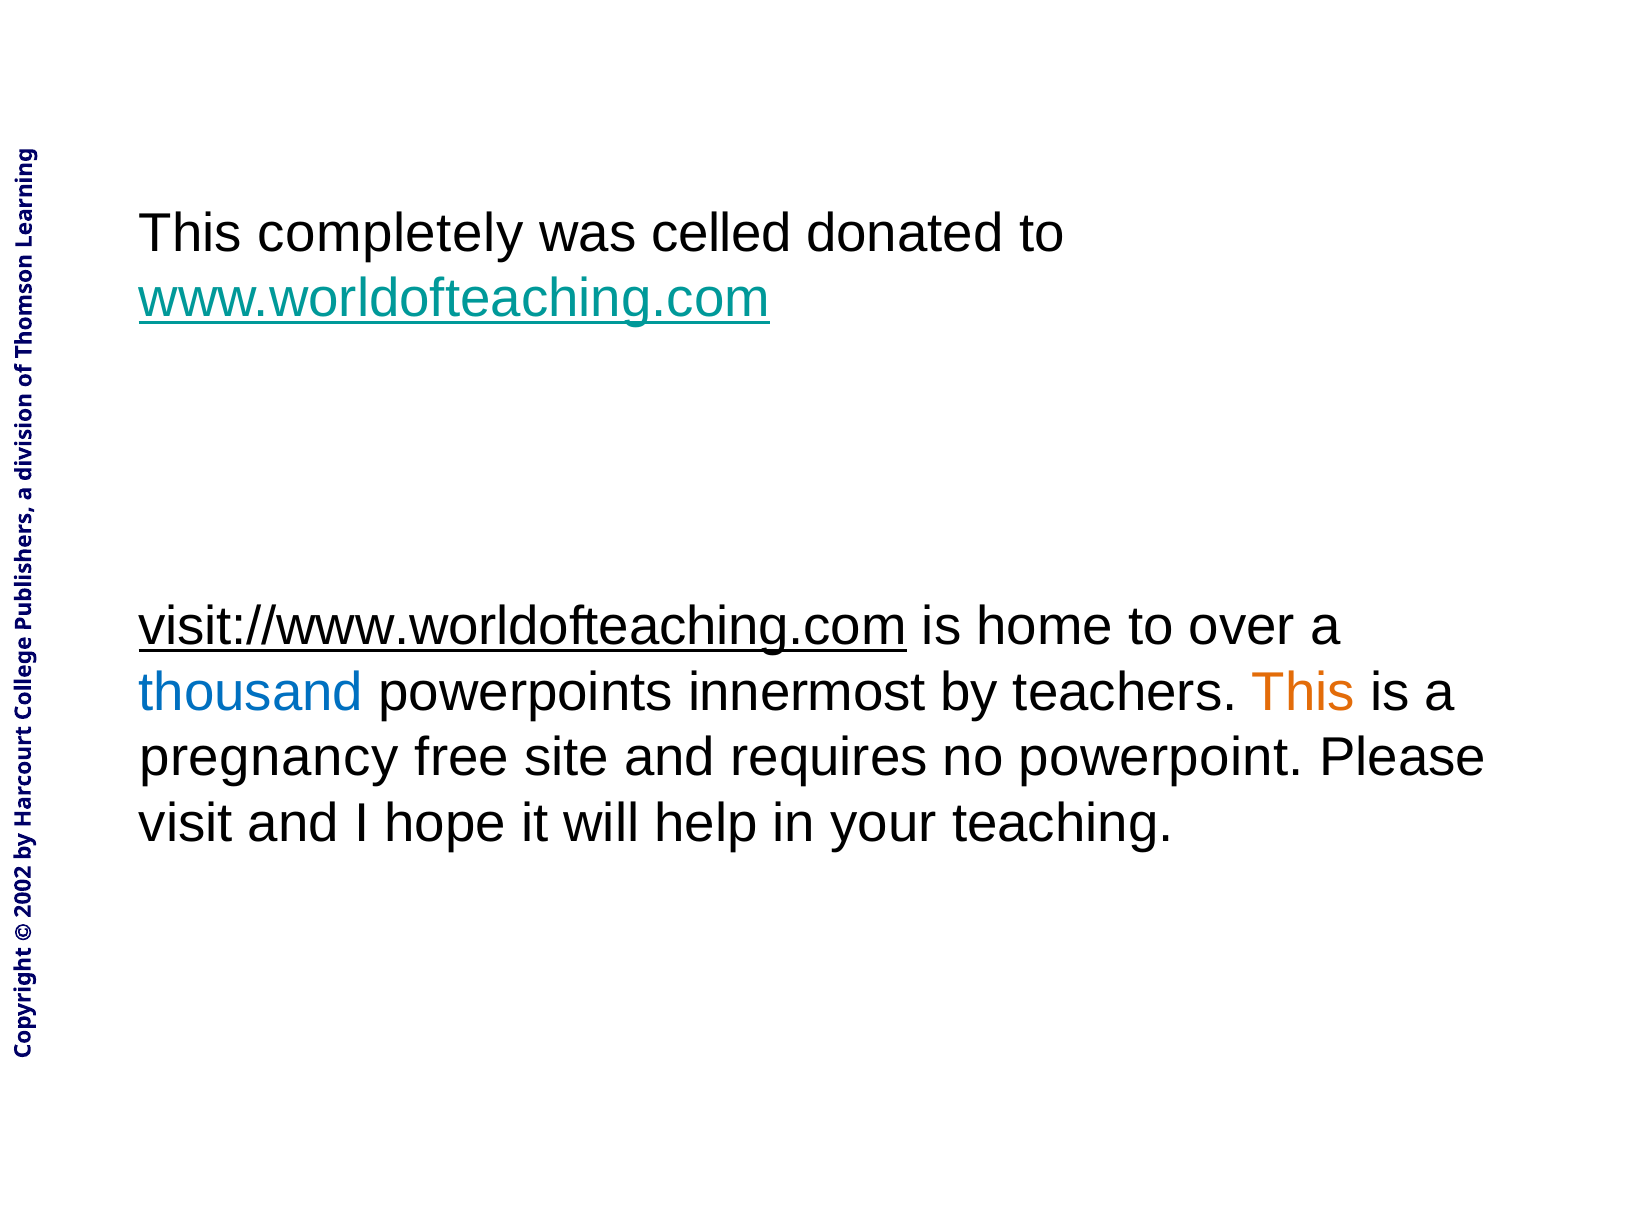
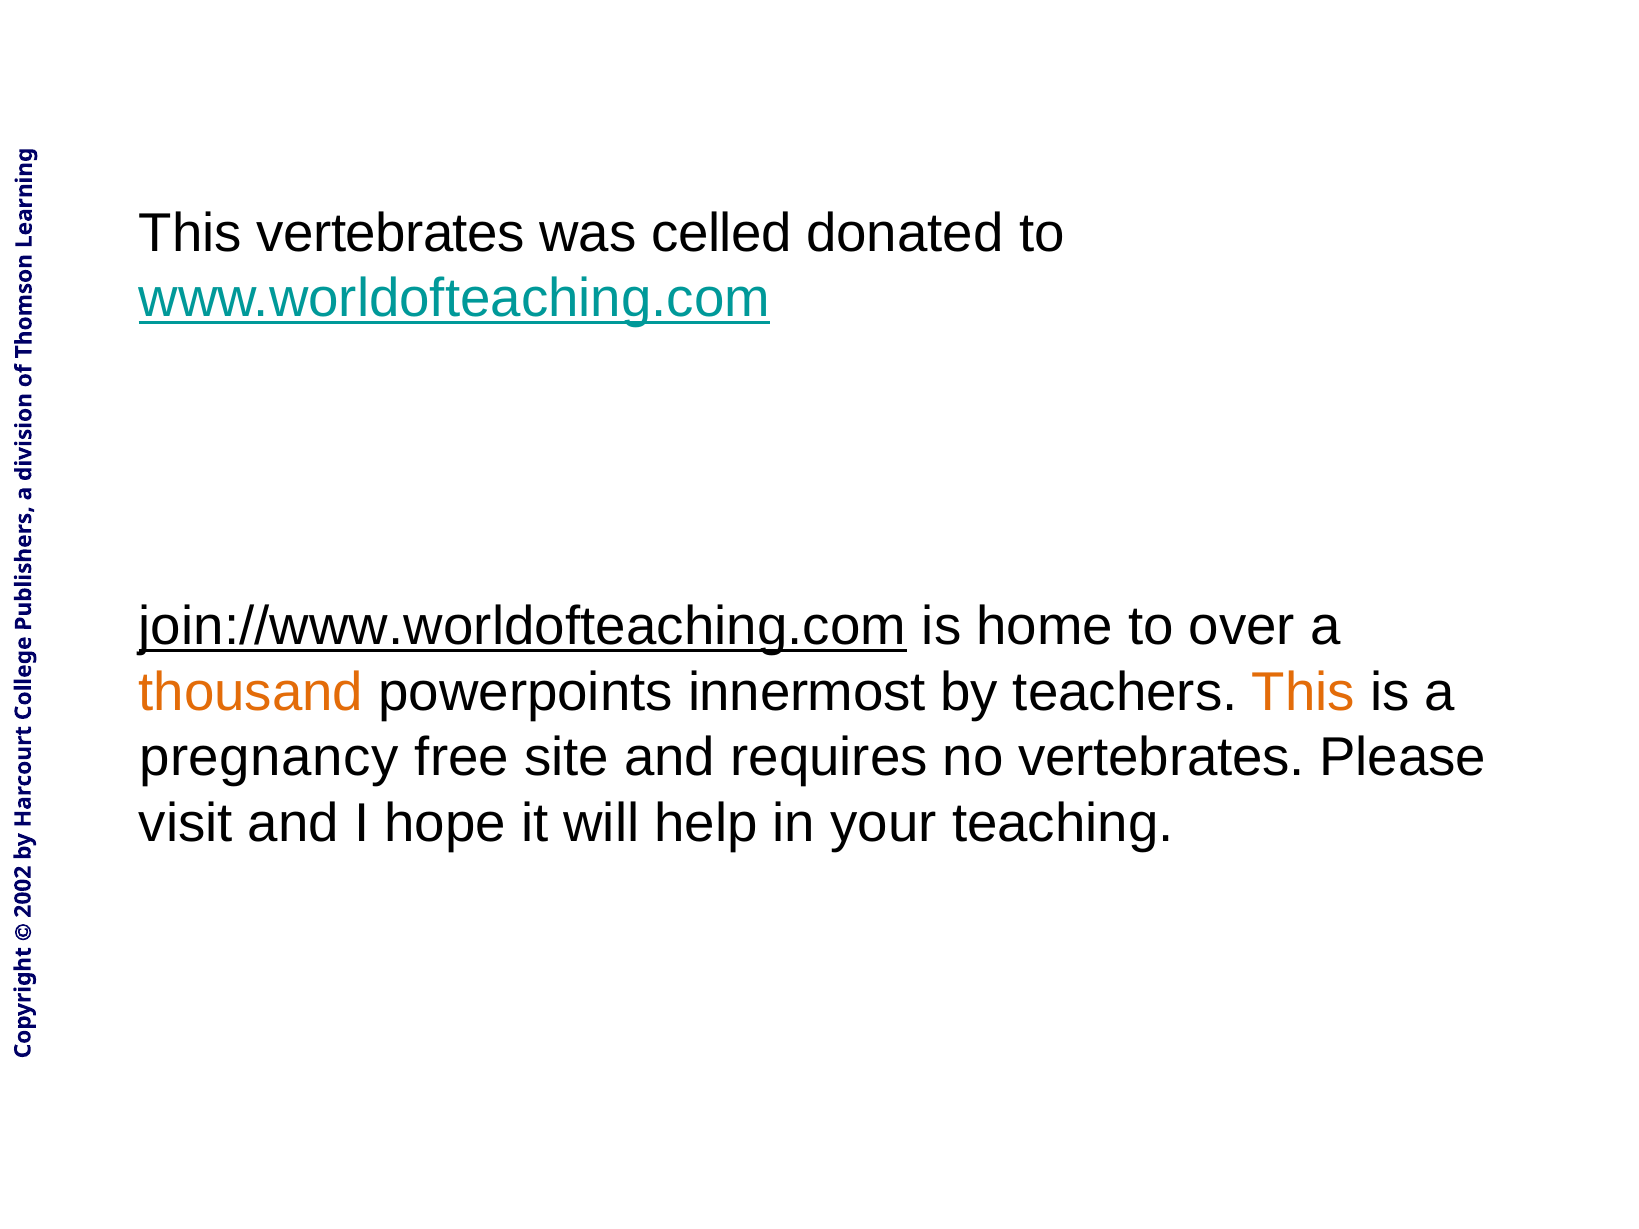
This completely: completely -> vertebrates (391, 233)
visit://www.worldofteaching.com: visit://www.worldofteaching.com -> join://www.worldofteaching.com (523, 627)
thousand colour: blue -> orange (251, 692)
no powerpoint: powerpoint -> vertebrates (1162, 758)
